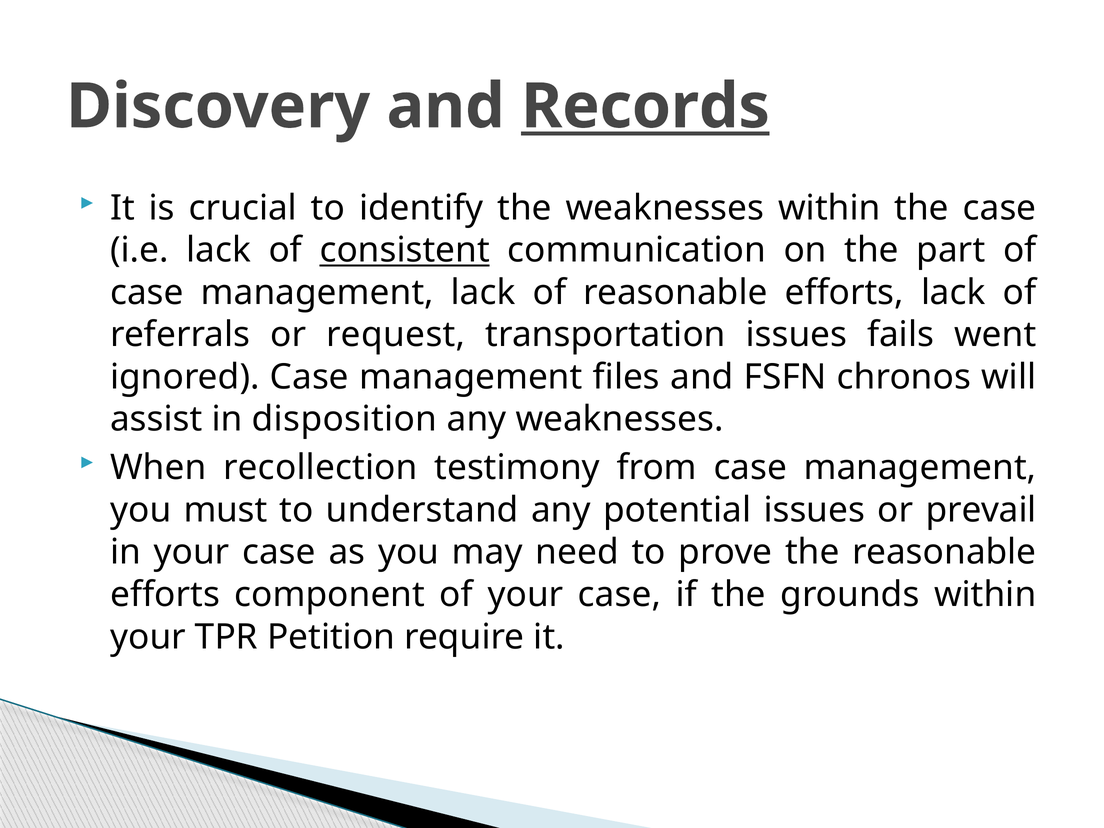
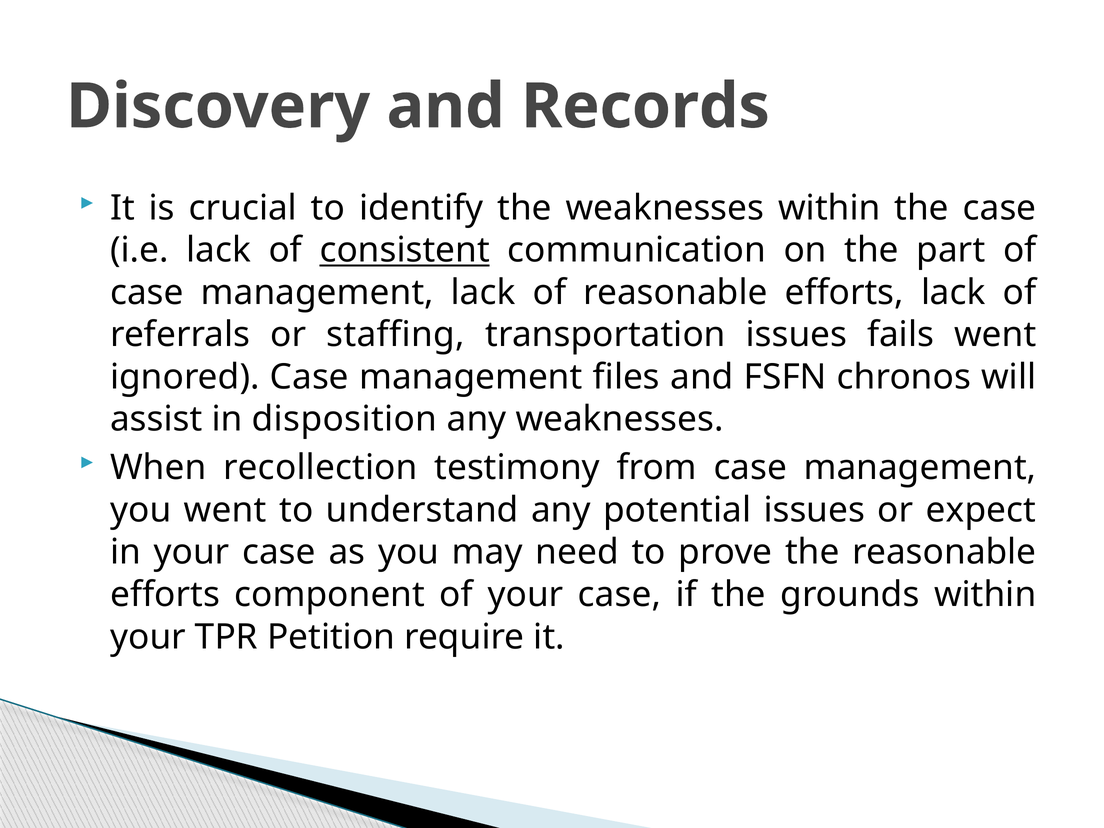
Records underline: present -> none (646, 107)
request: request -> staffing (396, 335)
you must: must -> went (225, 510)
prevail: prevail -> expect (981, 510)
